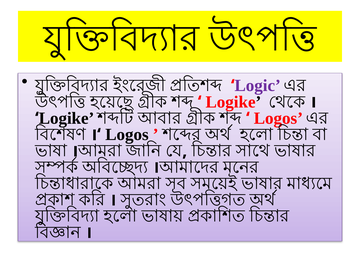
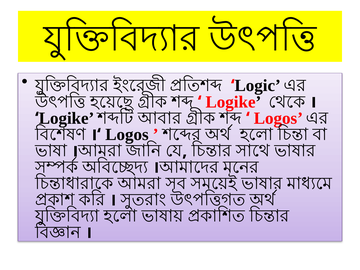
Logic colour: purple -> black (258, 86)
